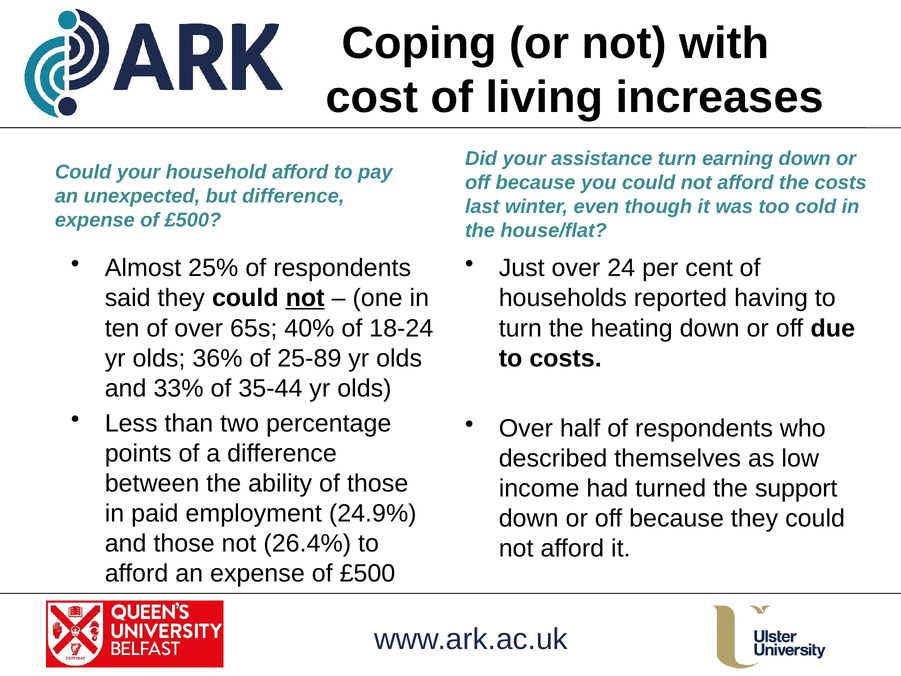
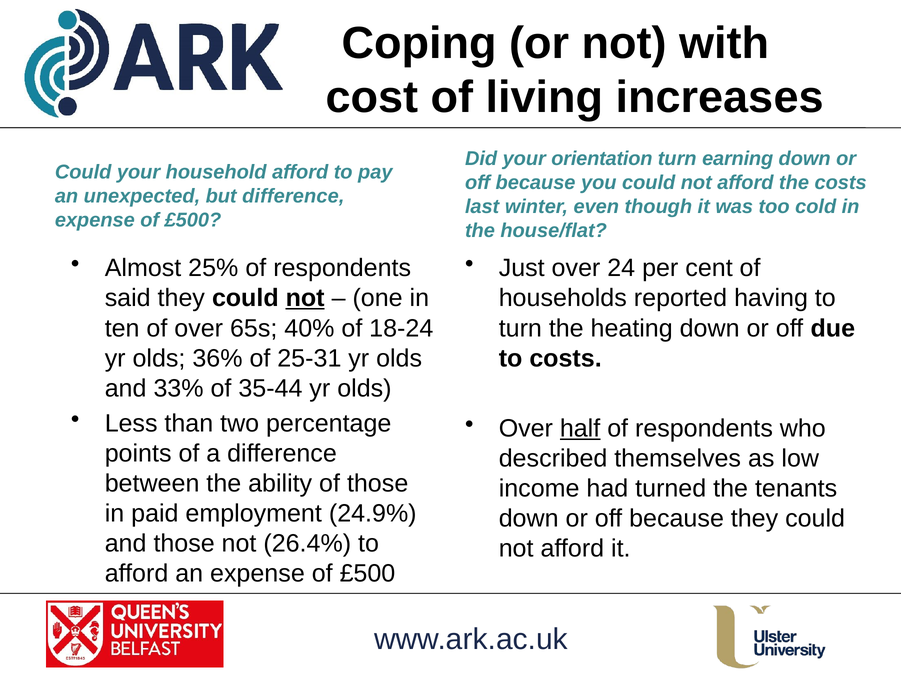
assistance: assistance -> orientation (602, 159)
25-89: 25-89 -> 25-31 (309, 358)
half underline: none -> present (580, 428)
support: support -> tenants (796, 488)
